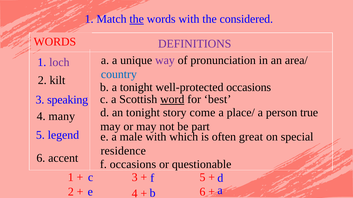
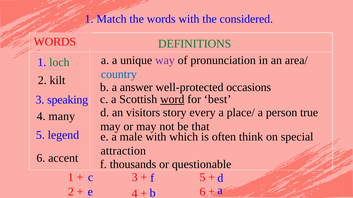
the underline: present -> none (137, 19)
DEFINITIONS colour: purple -> green (195, 44)
loch colour: purple -> green (59, 62)
a tonight: tonight -> answer (136, 88)
an tonight: tonight -> visitors (143, 113)
come: come -> every (203, 113)
part: part -> that (200, 127)
great: great -> think (251, 137)
residence: residence -> attraction (123, 151)
f occasions: occasions -> thousands (133, 165)
